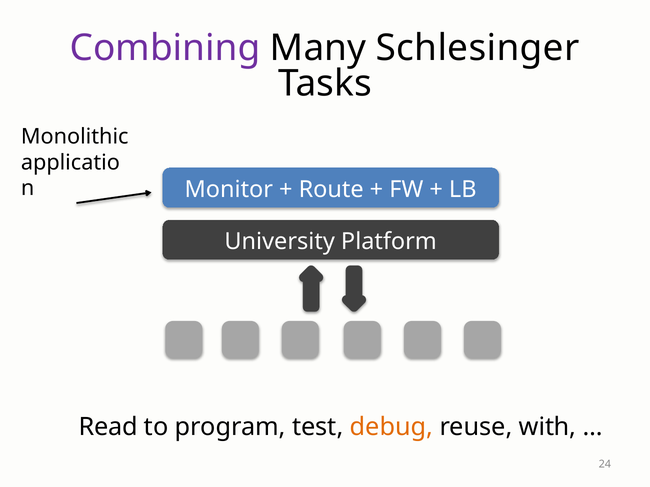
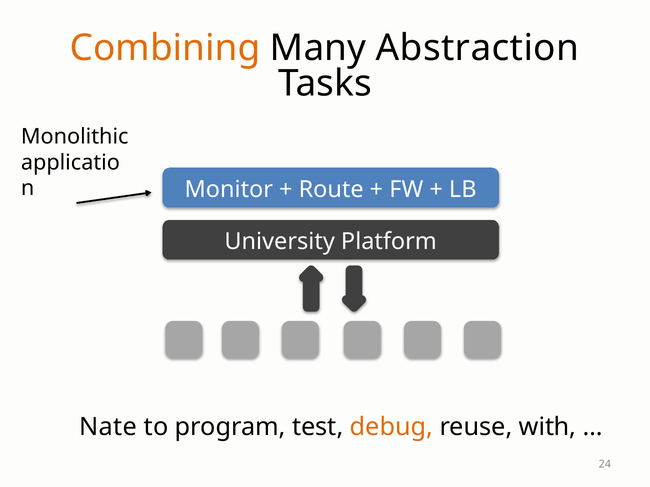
Combining colour: purple -> orange (165, 48)
Schlesinger: Schlesinger -> Abstraction (477, 48)
Read: Read -> Nate (108, 427)
